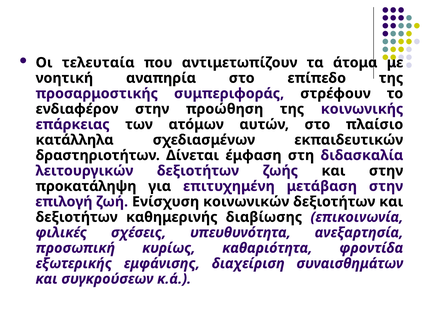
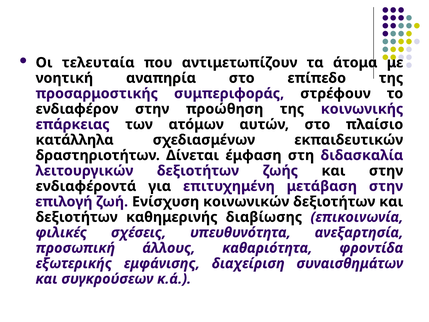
προκατάληψη: προκατάληψη -> ενδιαφέροντά (86, 186)
κυρίως: κυρίως -> άλλους (169, 248)
